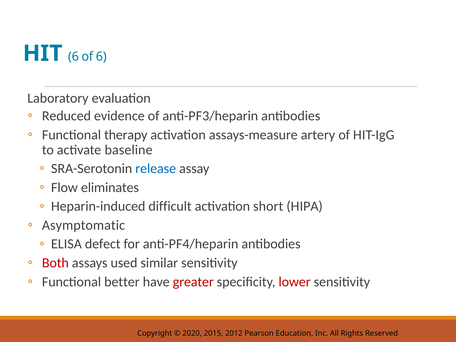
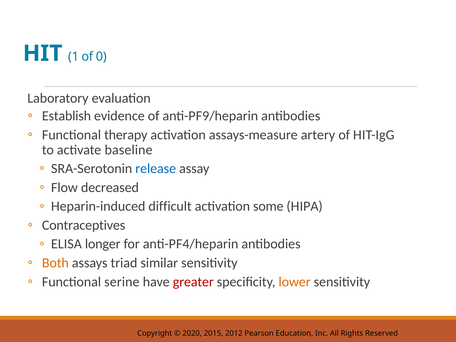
T 6: 6 -> 1 (73, 57)
of 6: 6 -> 0 (101, 57)
Reduced: Reduced -> Establish (66, 116)
3/heparin: 3/heparin -> 9/heparin (230, 116)
eliminates: eliminates -> decreased (110, 188)
short: short -> some (268, 206)
Asymptomatic: Asymptomatic -> Contraceptives (84, 225)
defect: defect -> longer (103, 244)
Both colour: red -> orange (55, 263)
used: used -> triad (124, 263)
better: better -> serine (122, 282)
lower colour: red -> orange (295, 282)
